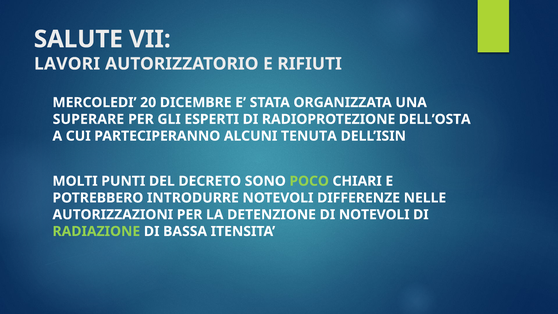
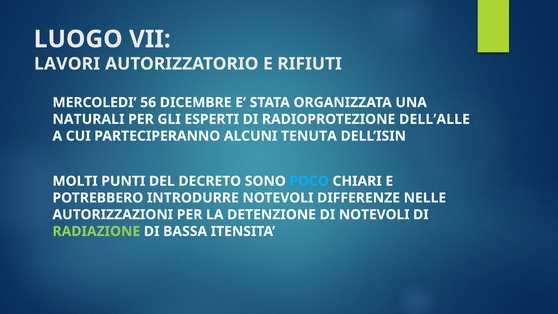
SALUTE: SALUTE -> LUOGO (78, 39)
20: 20 -> 56 (148, 102)
SUPERARE: SUPERARE -> NATURALI (88, 119)
DELL’OSTA: DELL’OSTA -> DELL’ALLE (435, 119)
POCO colour: light green -> light blue (309, 181)
